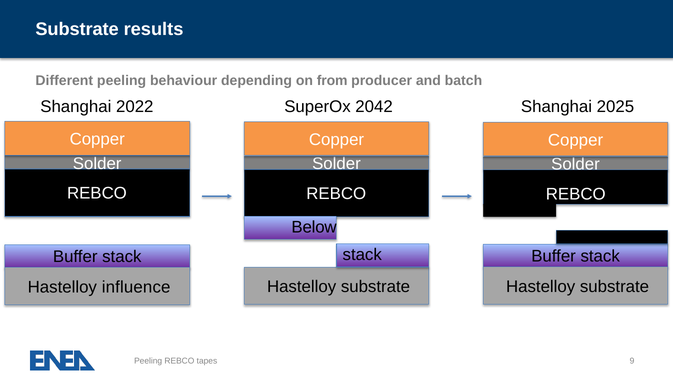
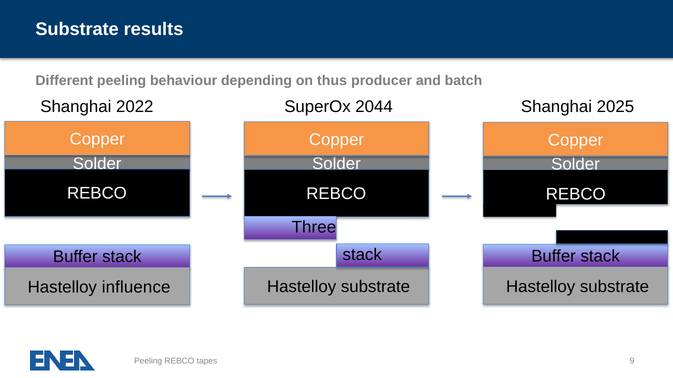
from: from -> thus (332, 81)
2042: 2042 -> 2044 (374, 107)
Below: Below -> Three (314, 228)
